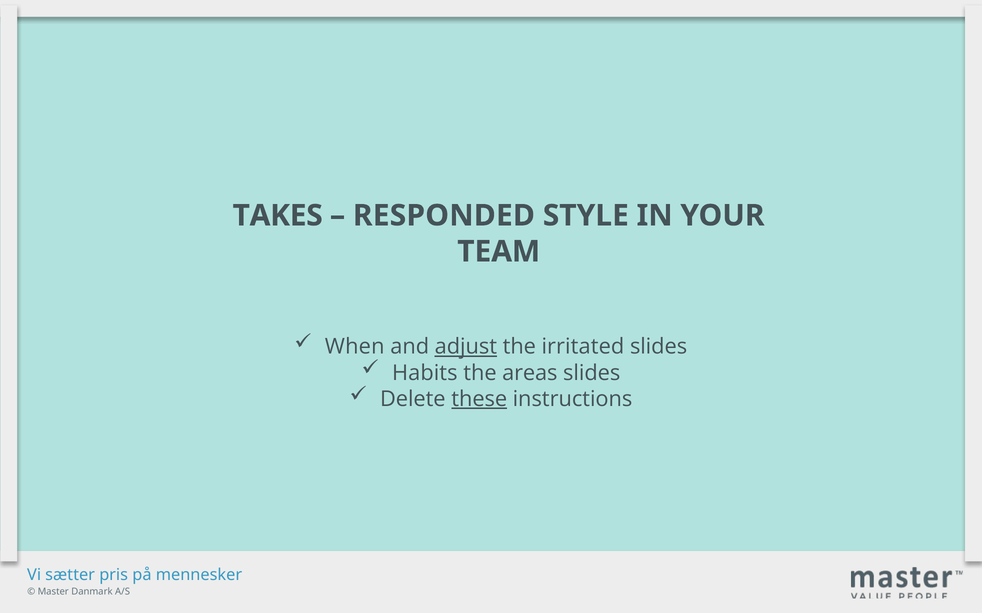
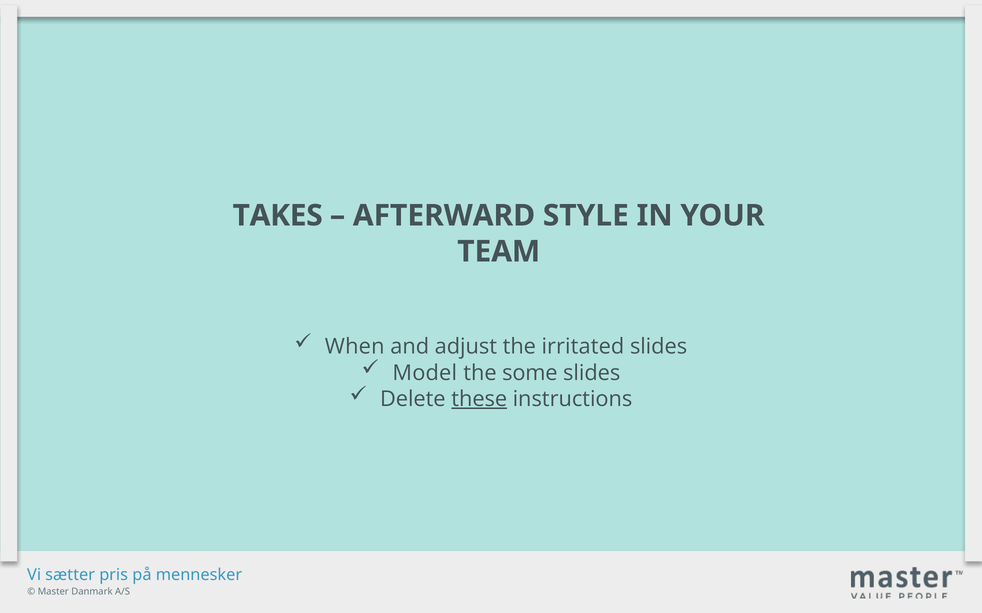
RESPONDED: RESPONDED -> AFTERWARD (444, 216)
adjust underline: present -> none (466, 347)
Habits: Habits -> Model (425, 373)
areas: areas -> some (530, 373)
